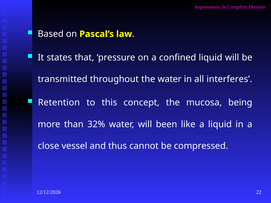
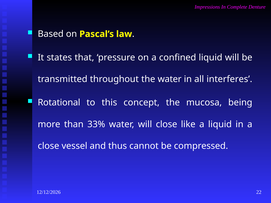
Retention: Retention -> Rotational (59, 103)
32%: 32% -> 33% (96, 124)
will been: been -> close (167, 124)
